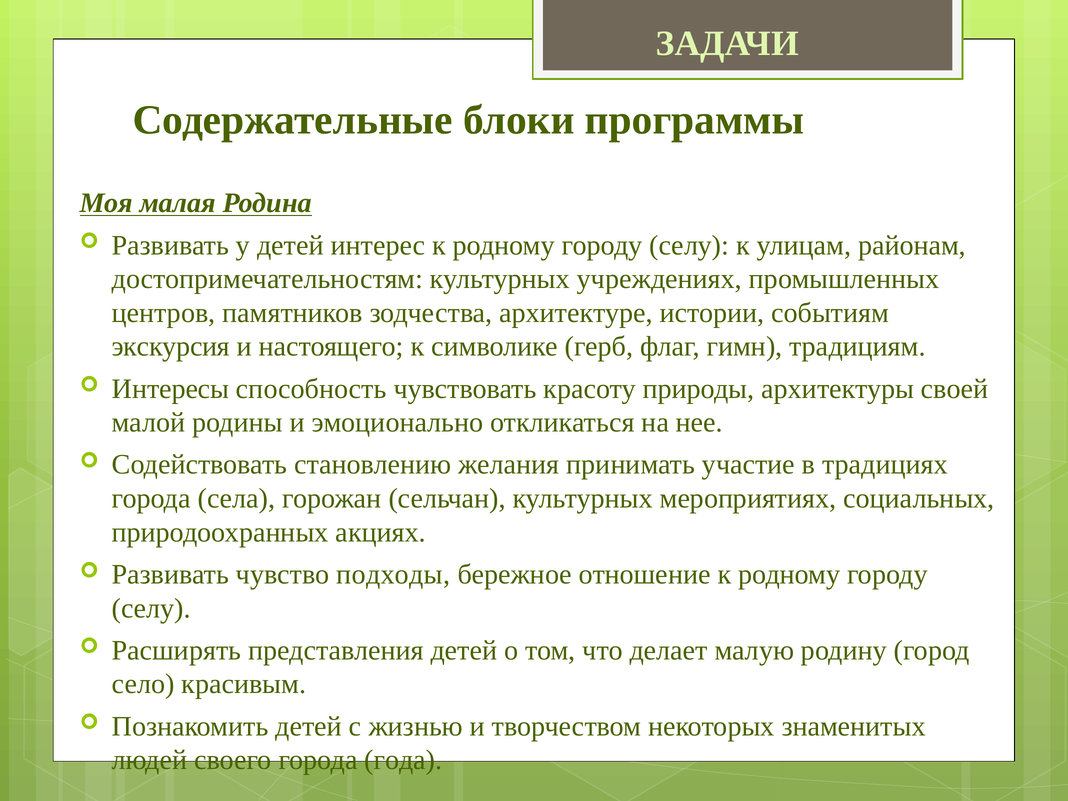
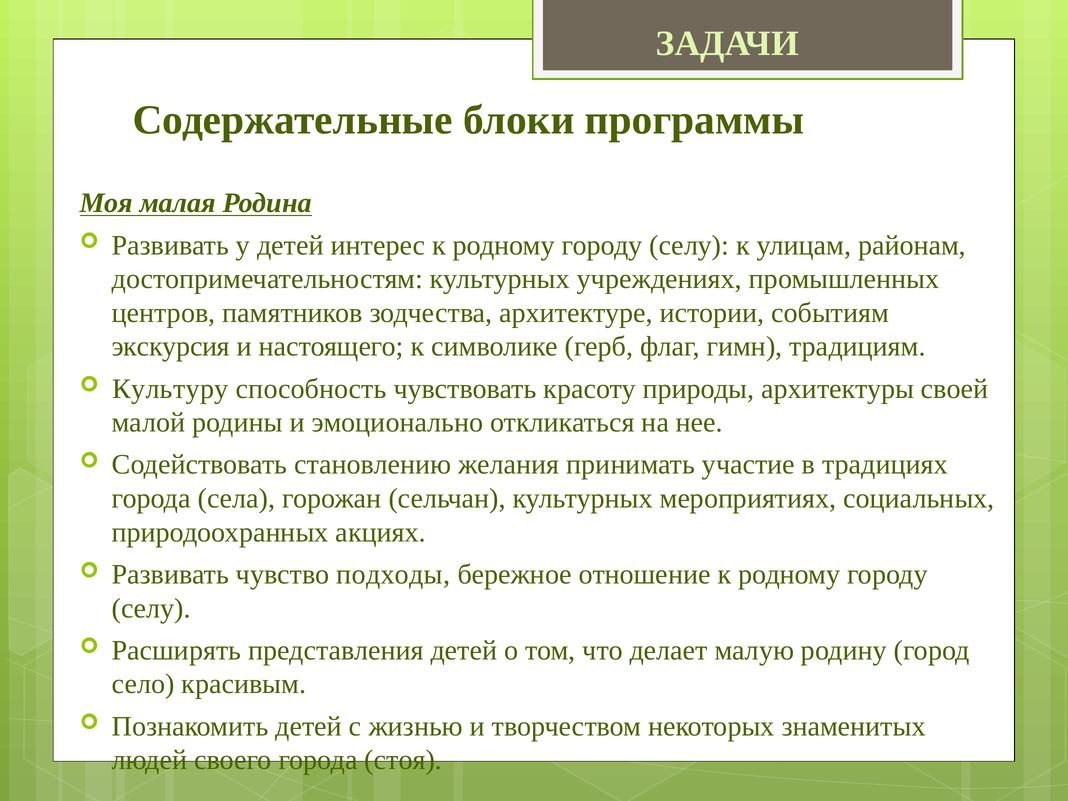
Интересы: Интересы -> Культуру (170, 389)
года: года -> стоя (403, 760)
